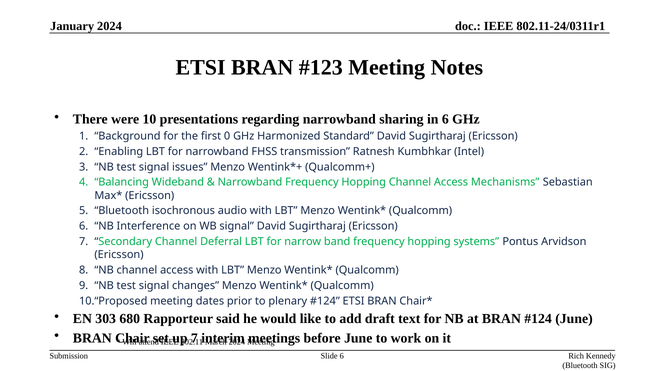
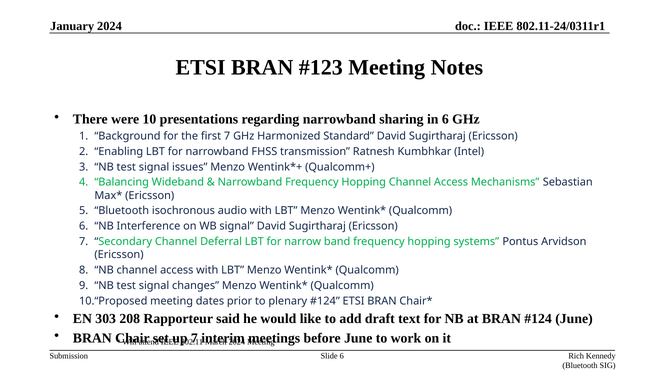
first 0: 0 -> 7 (227, 136)
680: 680 -> 208 (130, 318)
